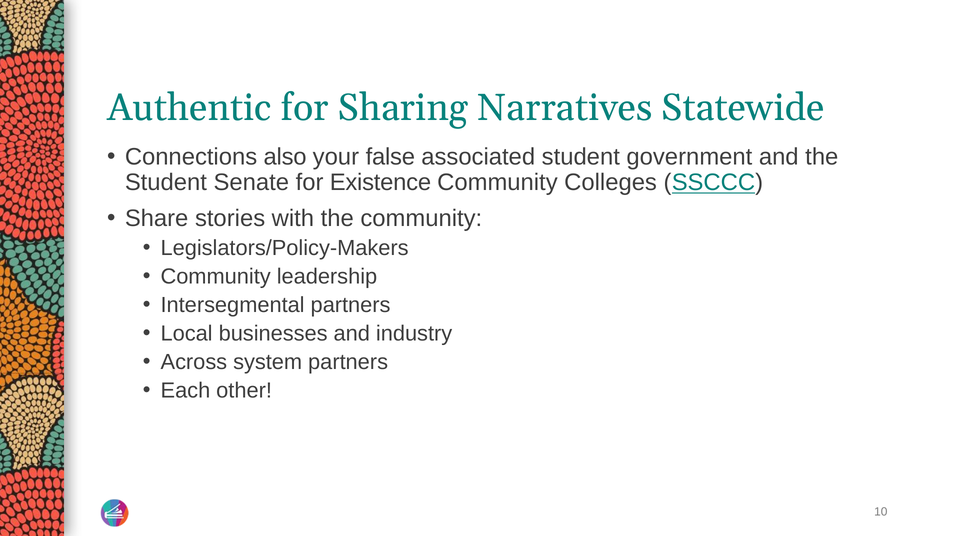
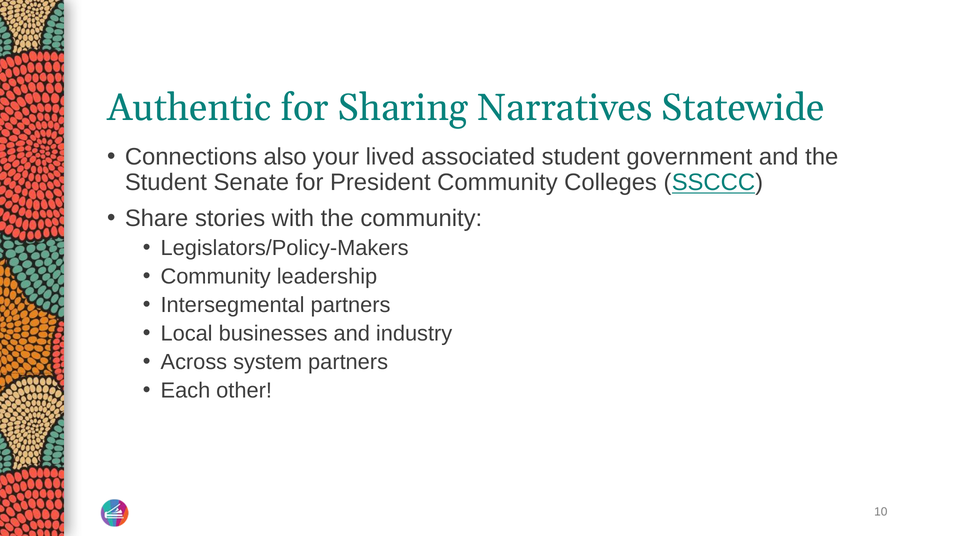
false: false -> lived (390, 157)
Existence: Existence -> President (380, 183)
